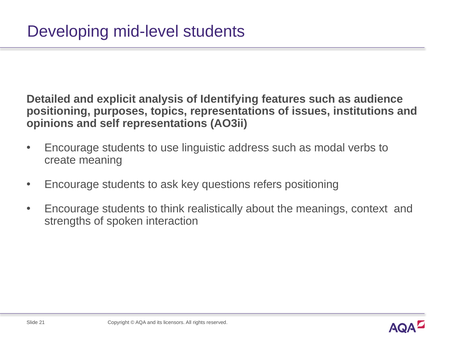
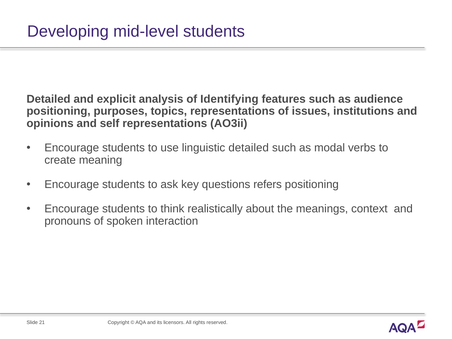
linguistic address: address -> detailed (249, 148)
strengths: strengths -> pronouns (68, 221)
